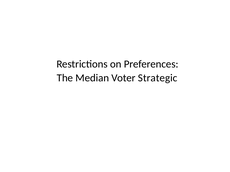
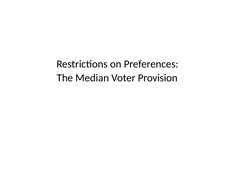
Strategic: Strategic -> Provision (158, 78)
